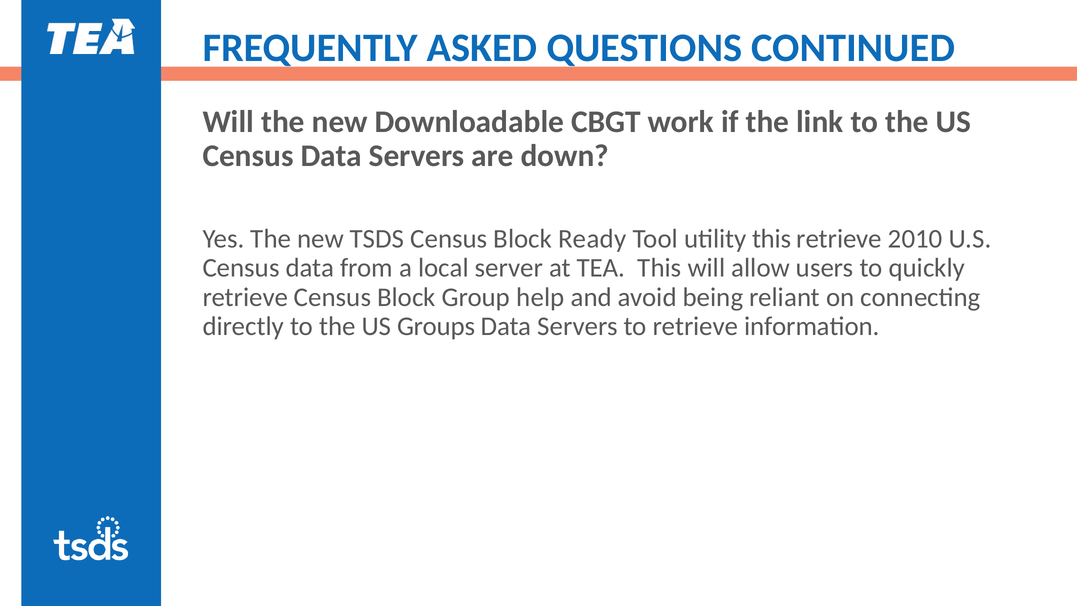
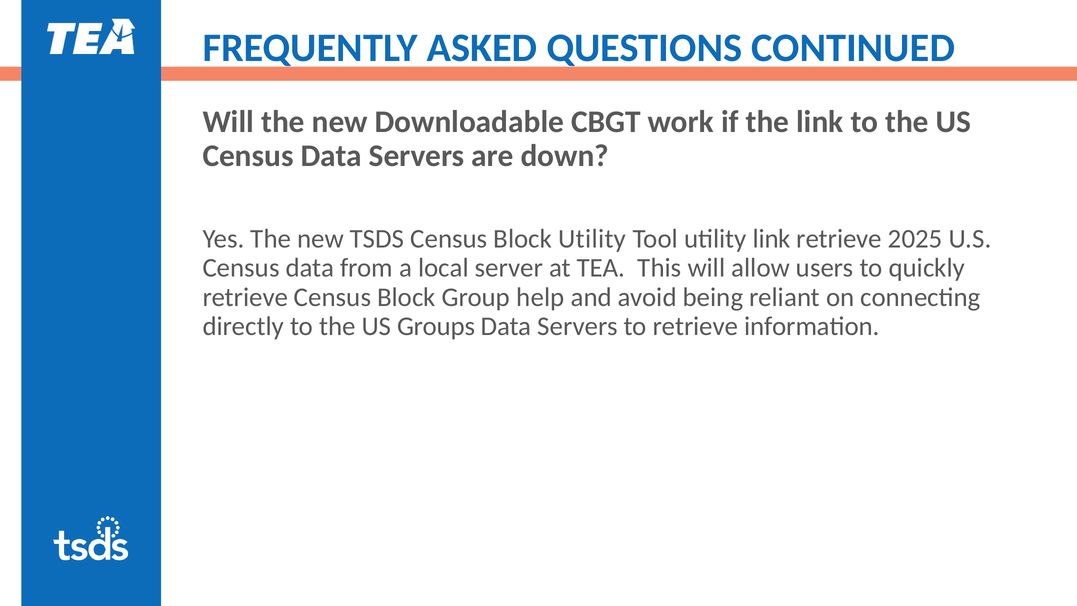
Block Ready: Ready -> Utility (592, 239)
utility this: this -> link (772, 239)
2010: 2010 -> 2025 (915, 239)
